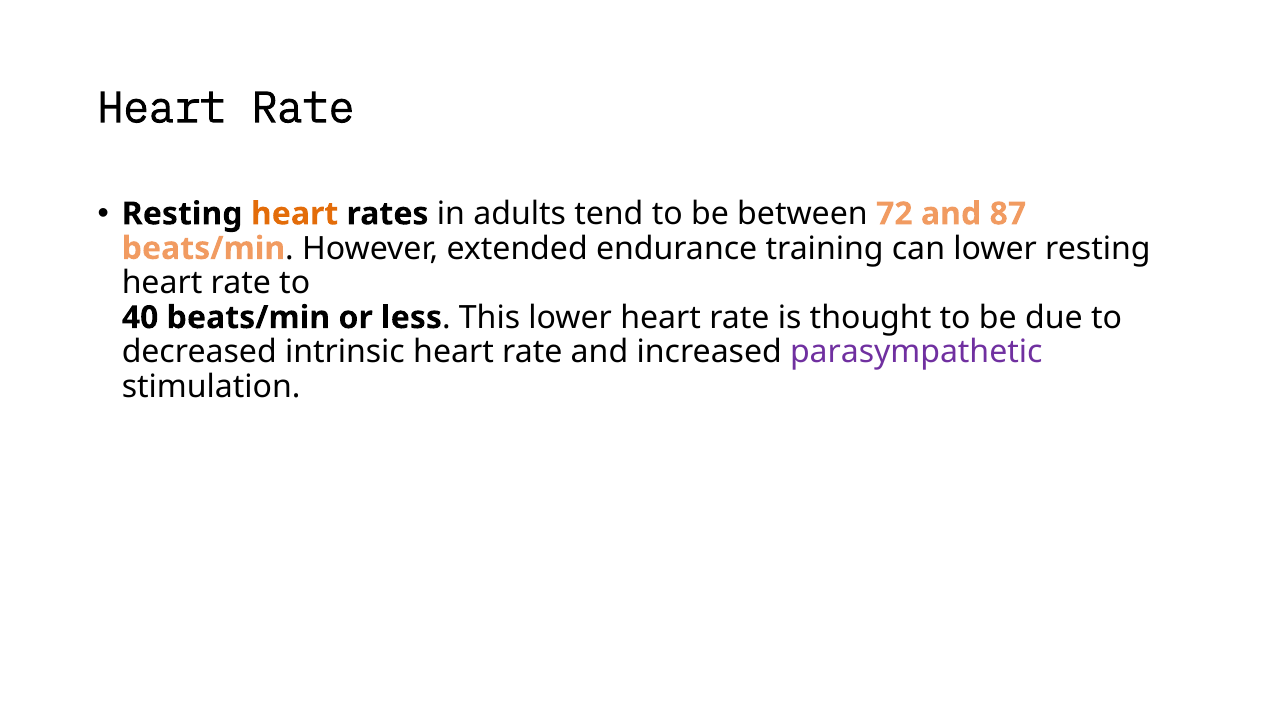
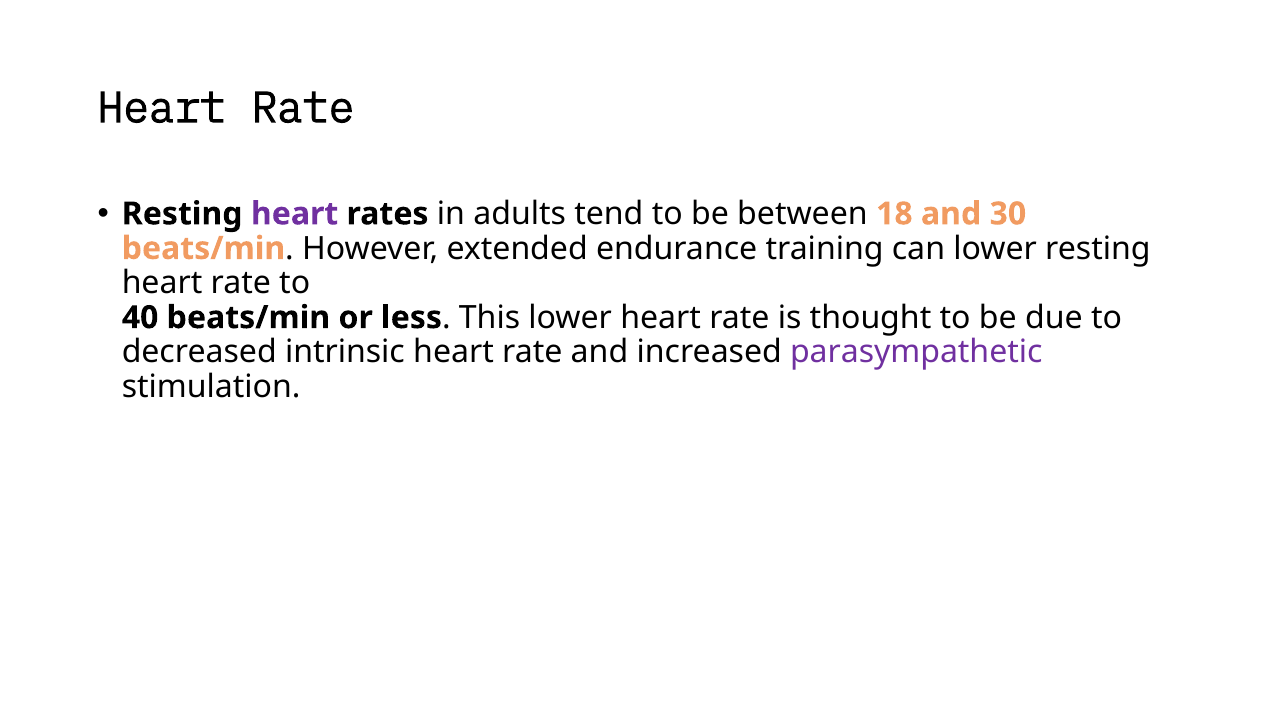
heart colour: orange -> purple (295, 214)
72: 72 -> 18 (894, 214)
87: 87 -> 30 (1008, 214)
